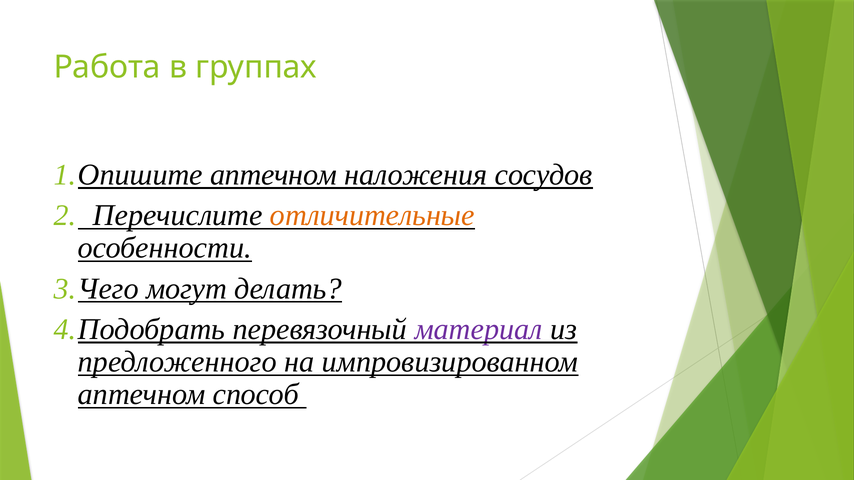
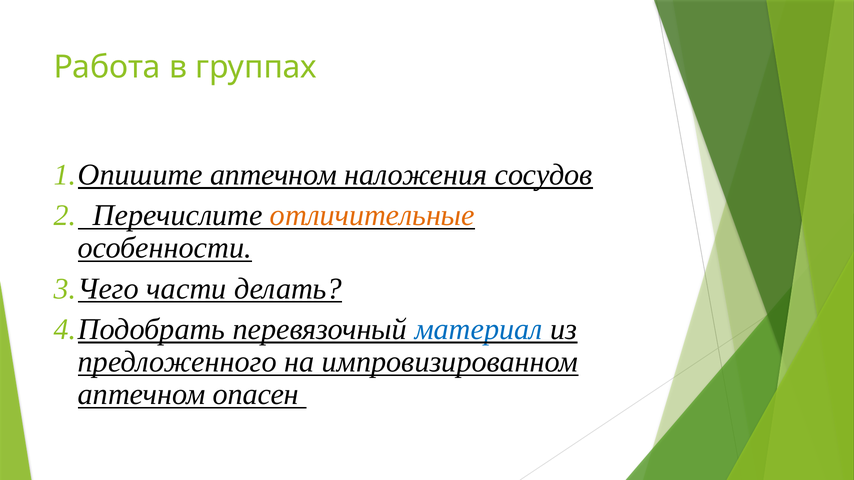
могут: могут -> части (186, 289)
материал colour: purple -> blue (478, 329)
способ: способ -> опасен (256, 395)
